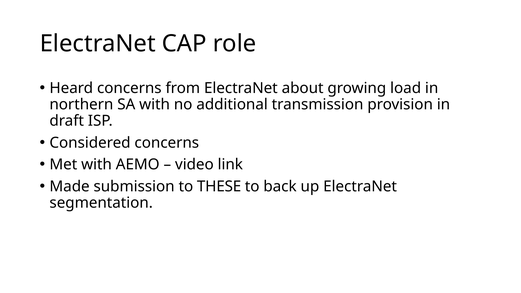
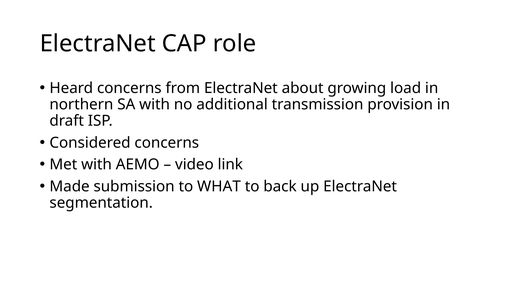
THESE: THESE -> WHAT (219, 186)
